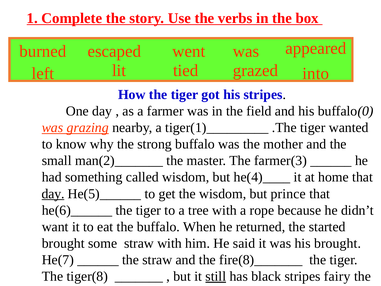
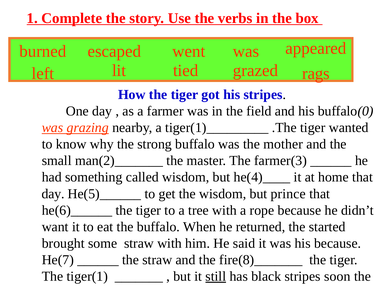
into: into -> rags (316, 74)
day underline: present -> none (53, 194)
his brought: brought -> because (338, 243)
tiger(8: tiger(8 -> tiger(1 (87, 276)
fairy: fairy -> soon (337, 276)
